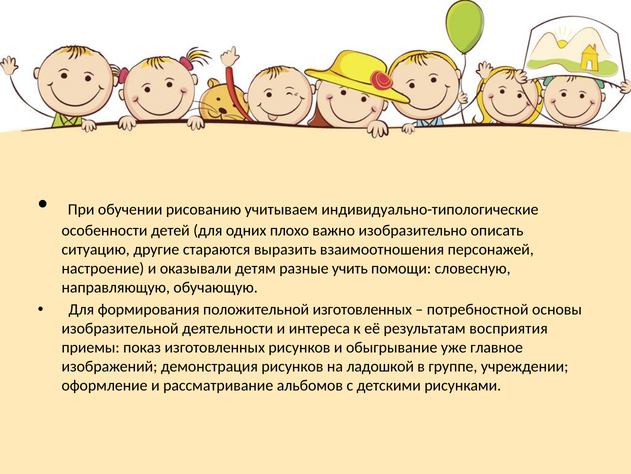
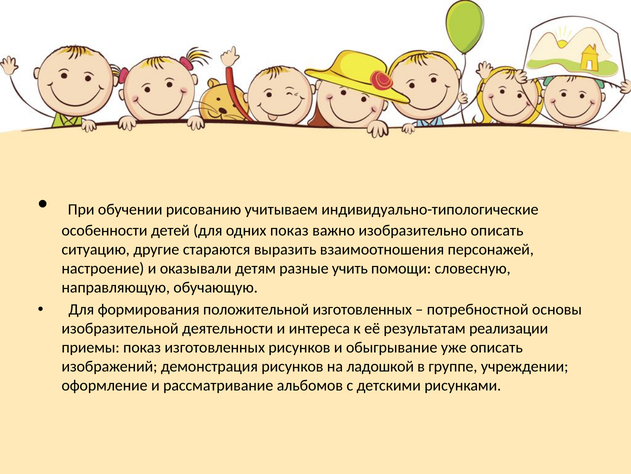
одних плохо: плохо -> показ (289, 230)
восприятия: восприятия -> реализации (509, 328)
уже главное: главное -> описать (496, 347)
